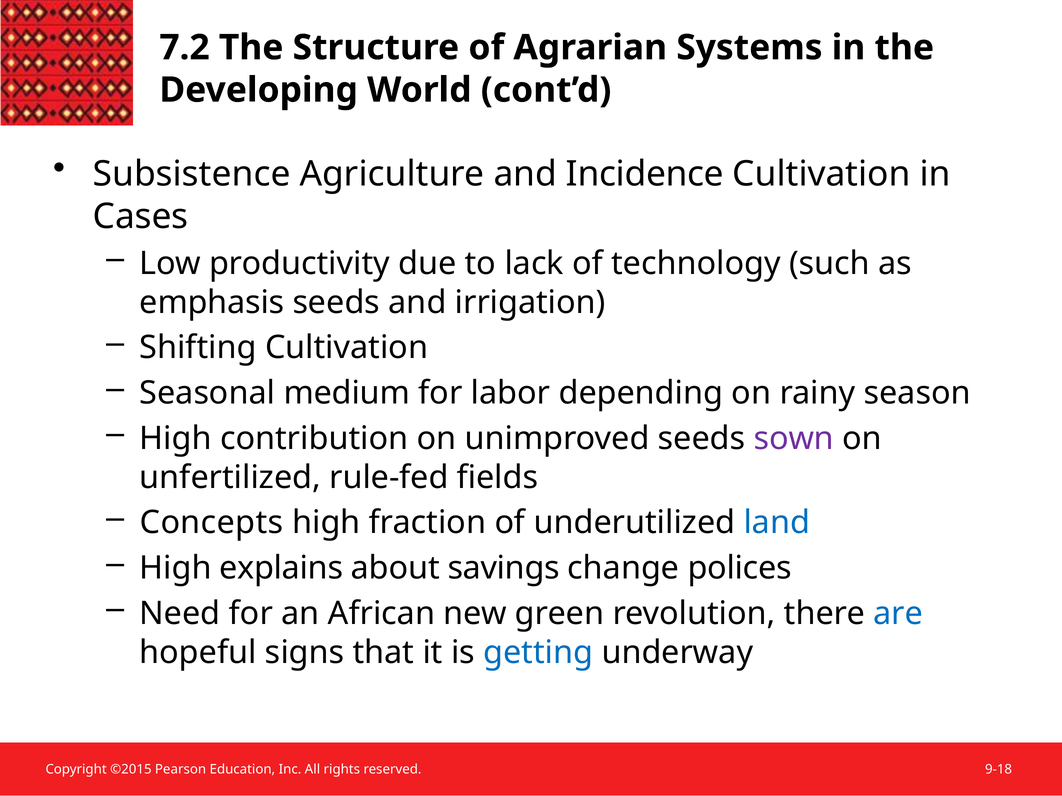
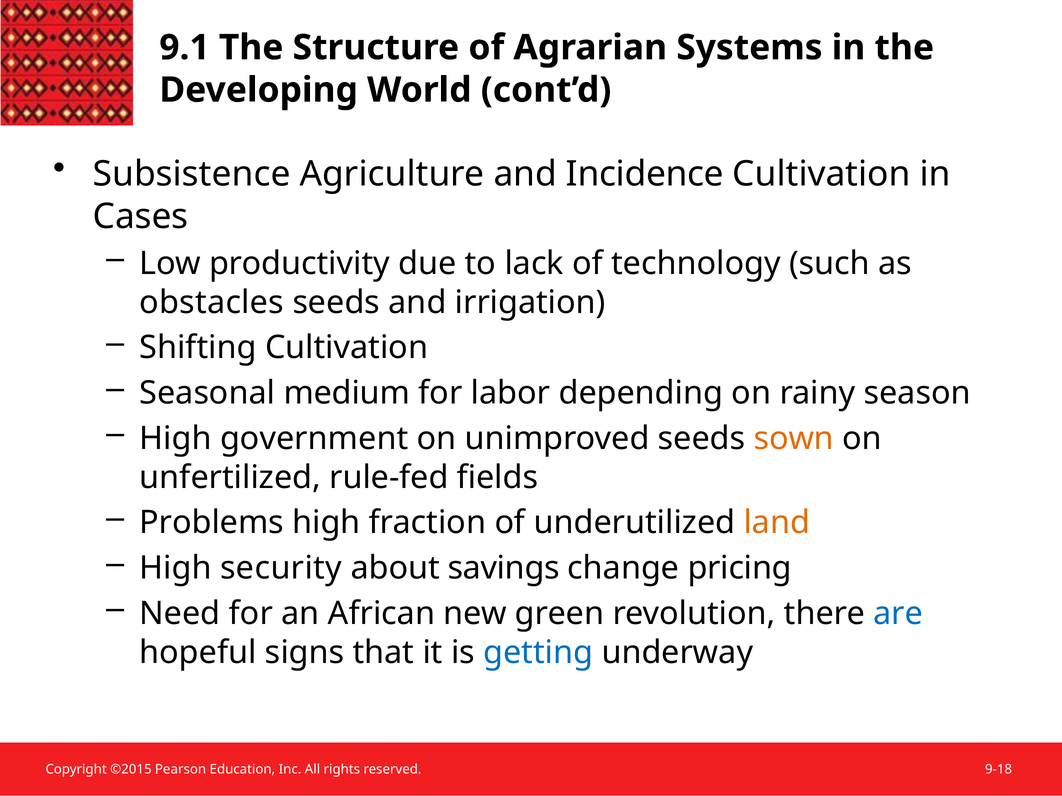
7.2: 7.2 -> 9.1 (184, 48)
emphasis: emphasis -> obstacles (212, 303)
contribution: contribution -> government (314, 439)
sown colour: purple -> orange (794, 439)
Concepts: Concepts -> Problems (212, 523)
land colour: blue -> orange (777, 523)
explains: explains -> security (281, 569)
polices: polices -> pricing (740, 569)
